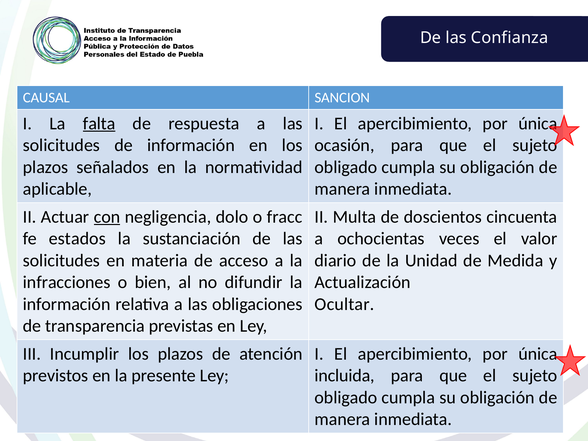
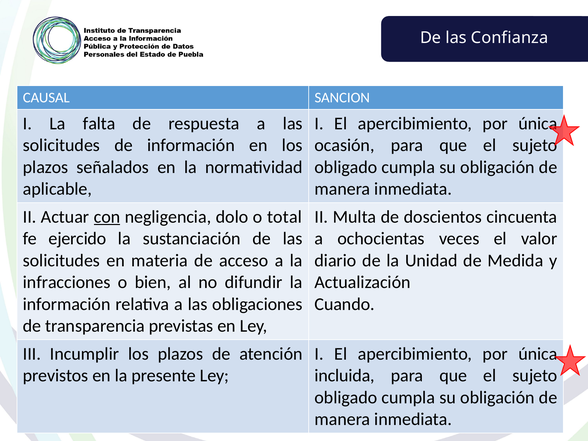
falta underline: present -> none (99, 123)
fracc: fracc -> total (285, 217)
estados: estados -> ejercido (77, 239)
Ocultar: Ocultar -> Cuando (345, 304)
